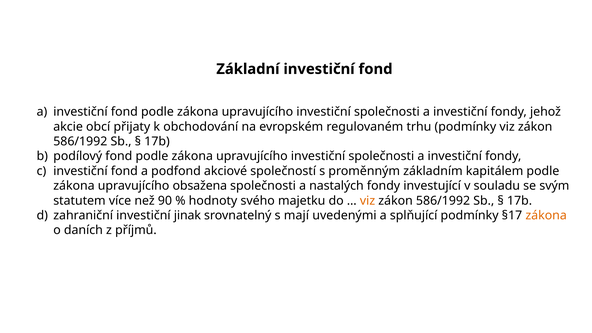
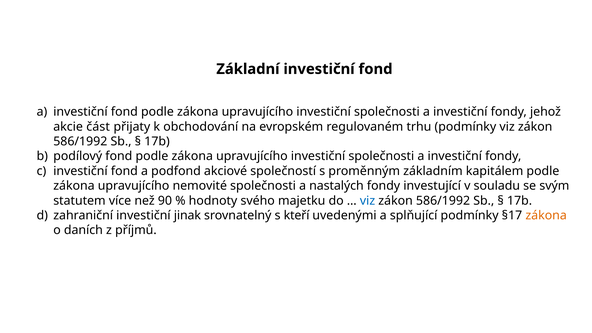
obcí: obcí -> část (98, 127)
obsažena: obsažena -> nemovité (200, 186)
viz colour: orange -> blue (368, 201)
mají: mají -> kteří (297, 215)
